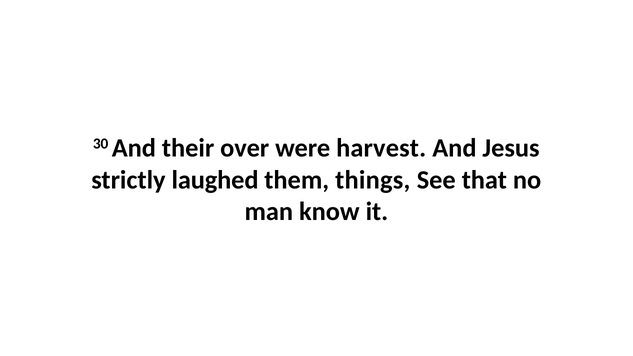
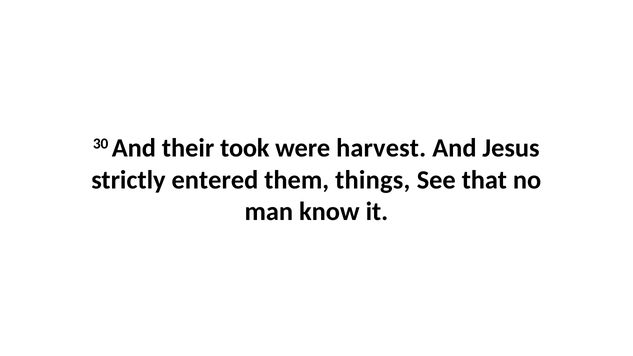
over: over -> took (245, 148)
laughed: laughed -> entered (215, 180)
